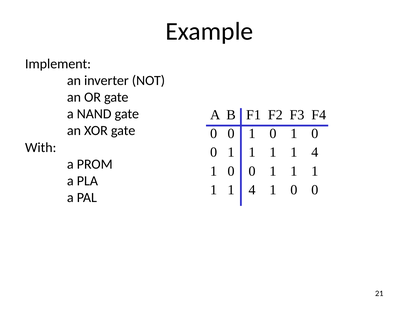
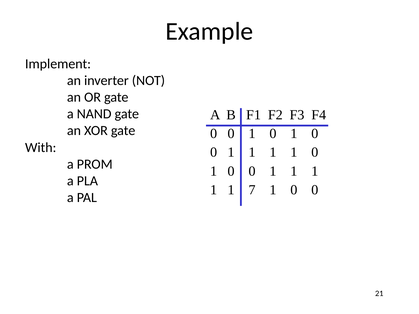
4: 4 -> 0 (315, 152)
4: 4 -> 7 (252, 190)
